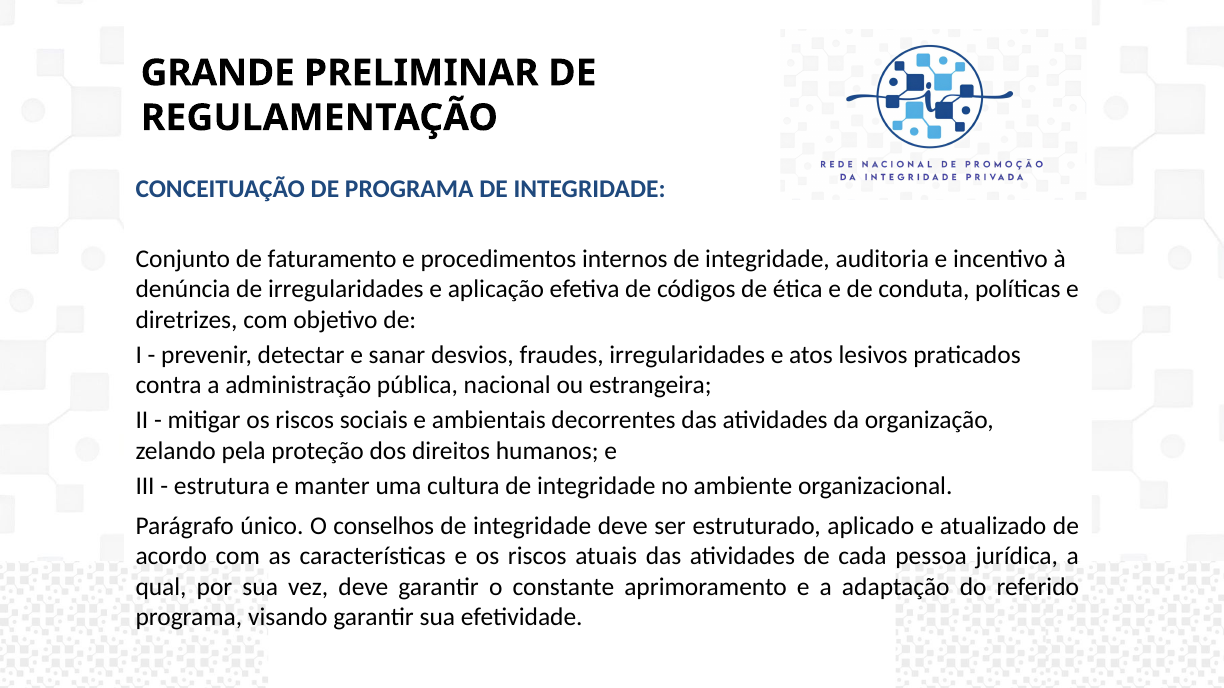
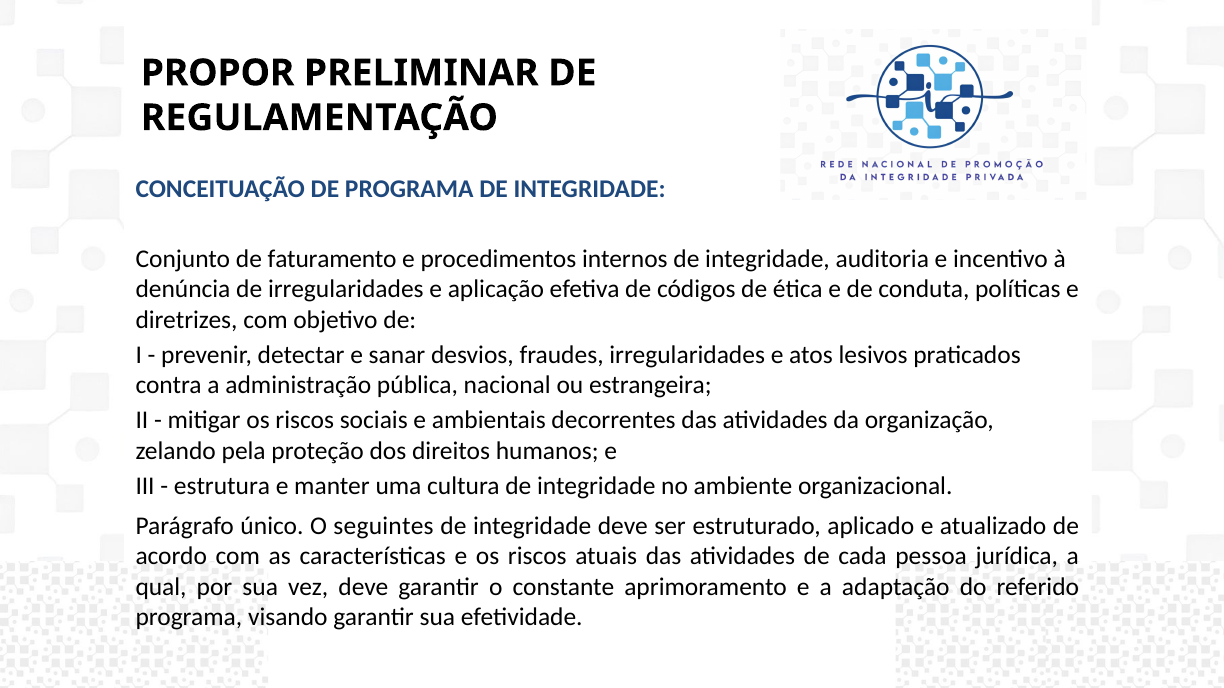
GRANDE: GRANDE -> PROPOR (218, 73)
conselhos: conselhos -> seguintes (384, 526)
